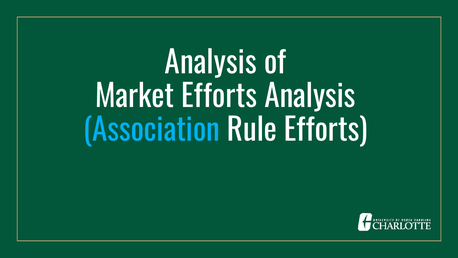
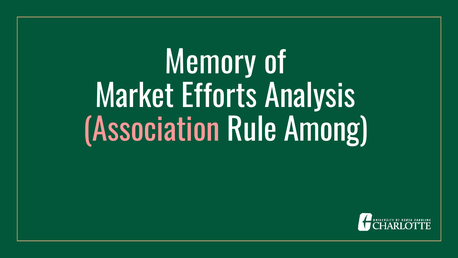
Analysis: Analysis -> Memory (211, 63)
Association colour: light blue -> pink (151, 130)
Rule Efforts: Efforts -> Among (326, 130)
